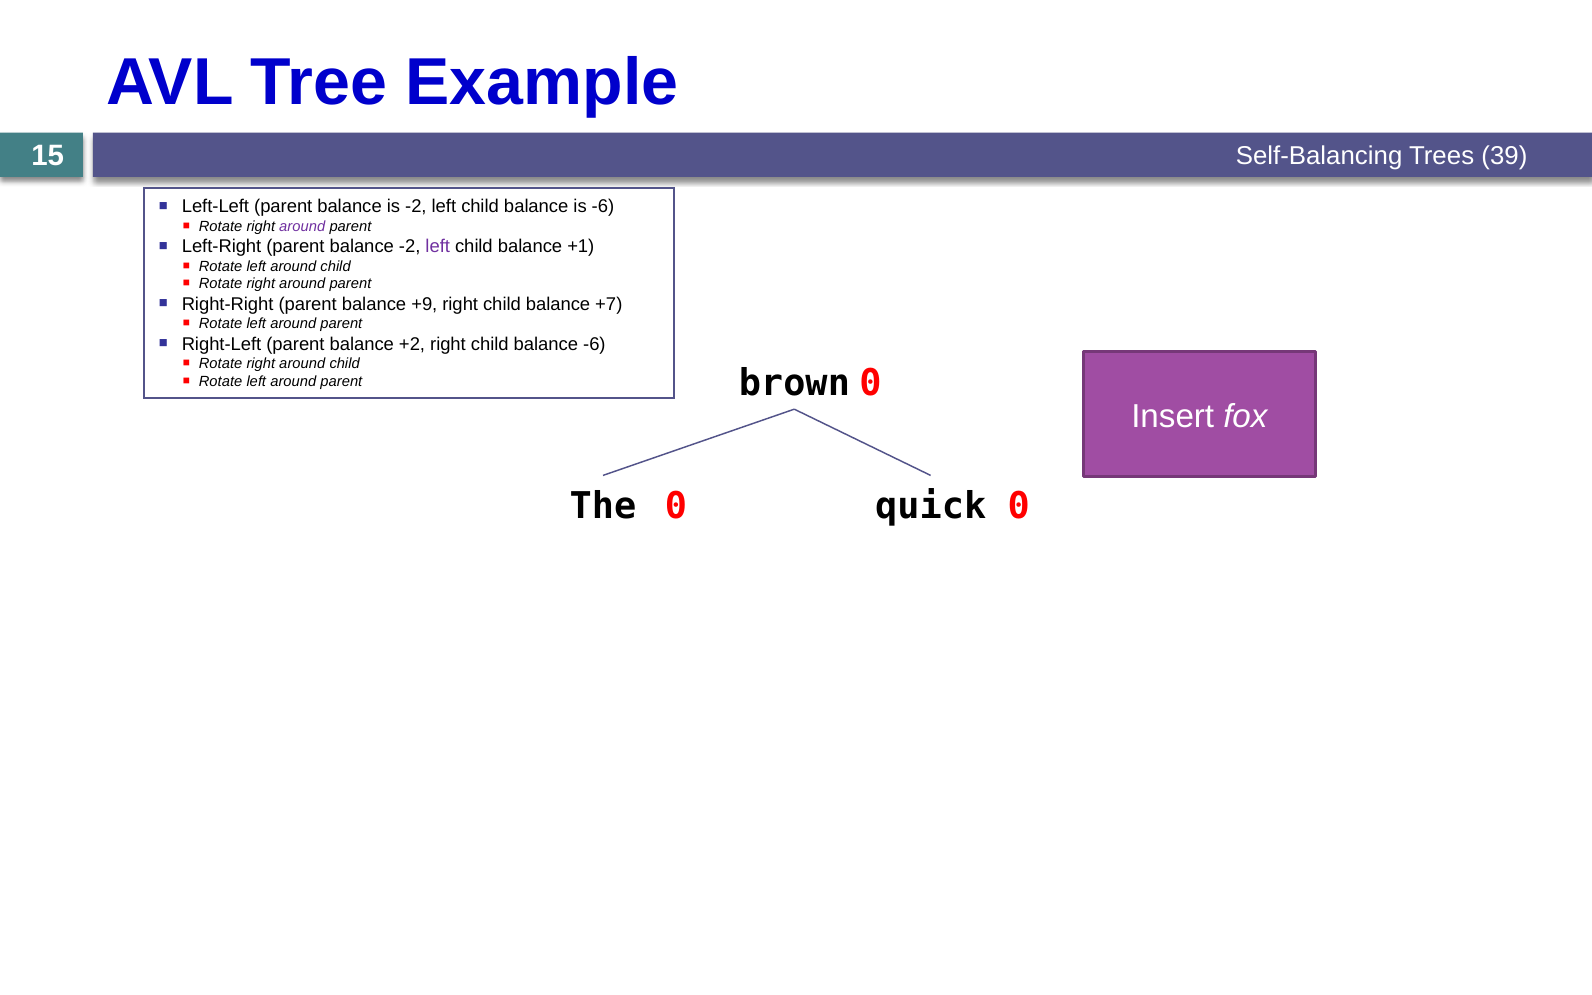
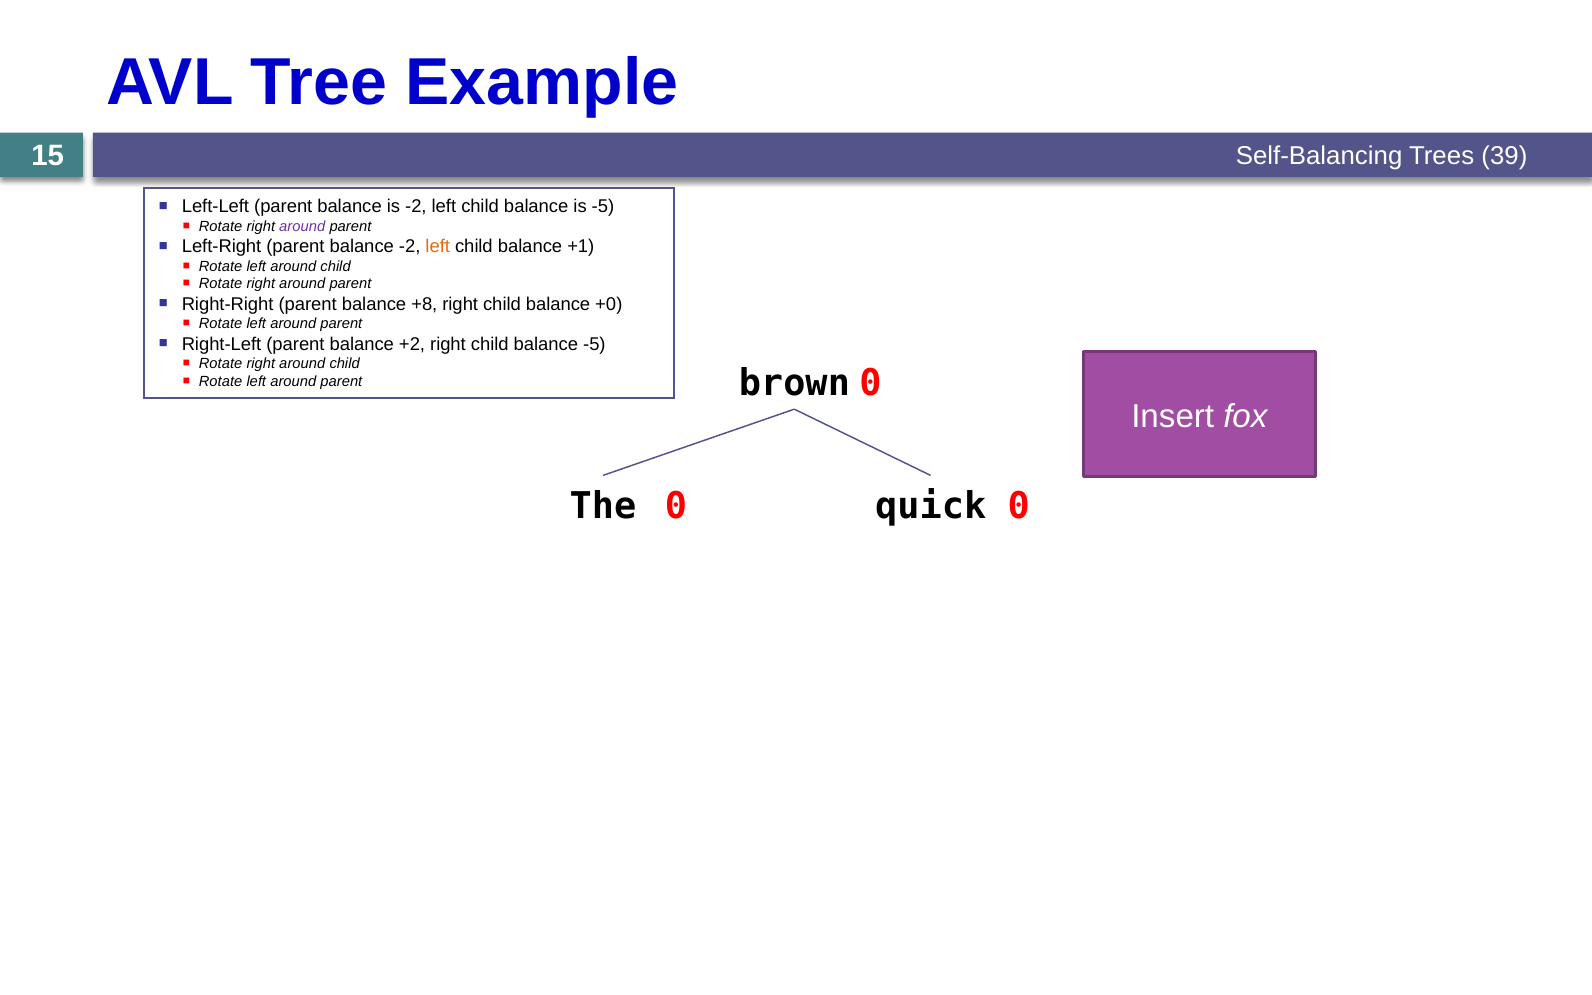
is -6: -6 -> -5 (603, 207)
left colour: purple -> orange (438, 247)
+9: +9 -> +8 (424, 304)
+7: +7 -> +0 (609, 304)
balance -6: -6 -> -5 (594, 344)
